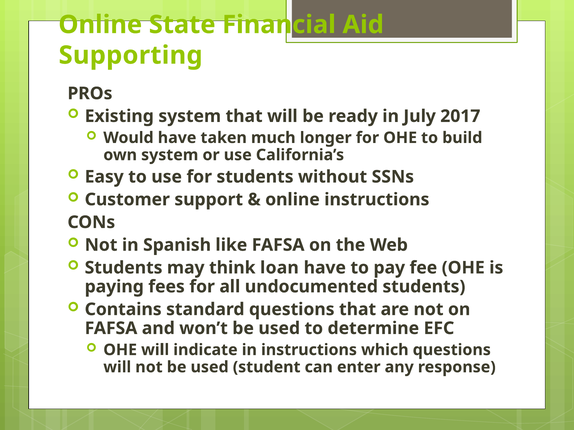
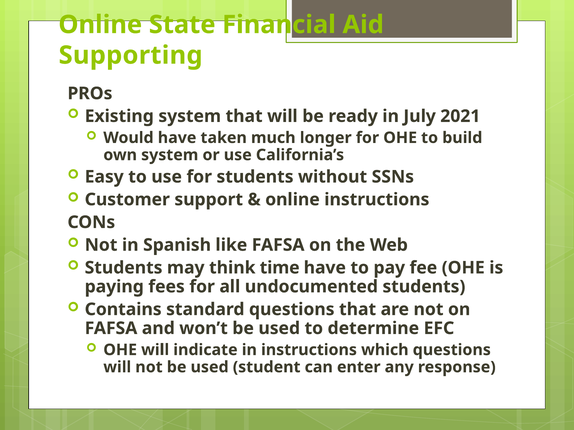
2017: 2017 -> 2021 (460, 116)
loan: loan -> time (280, 268)
